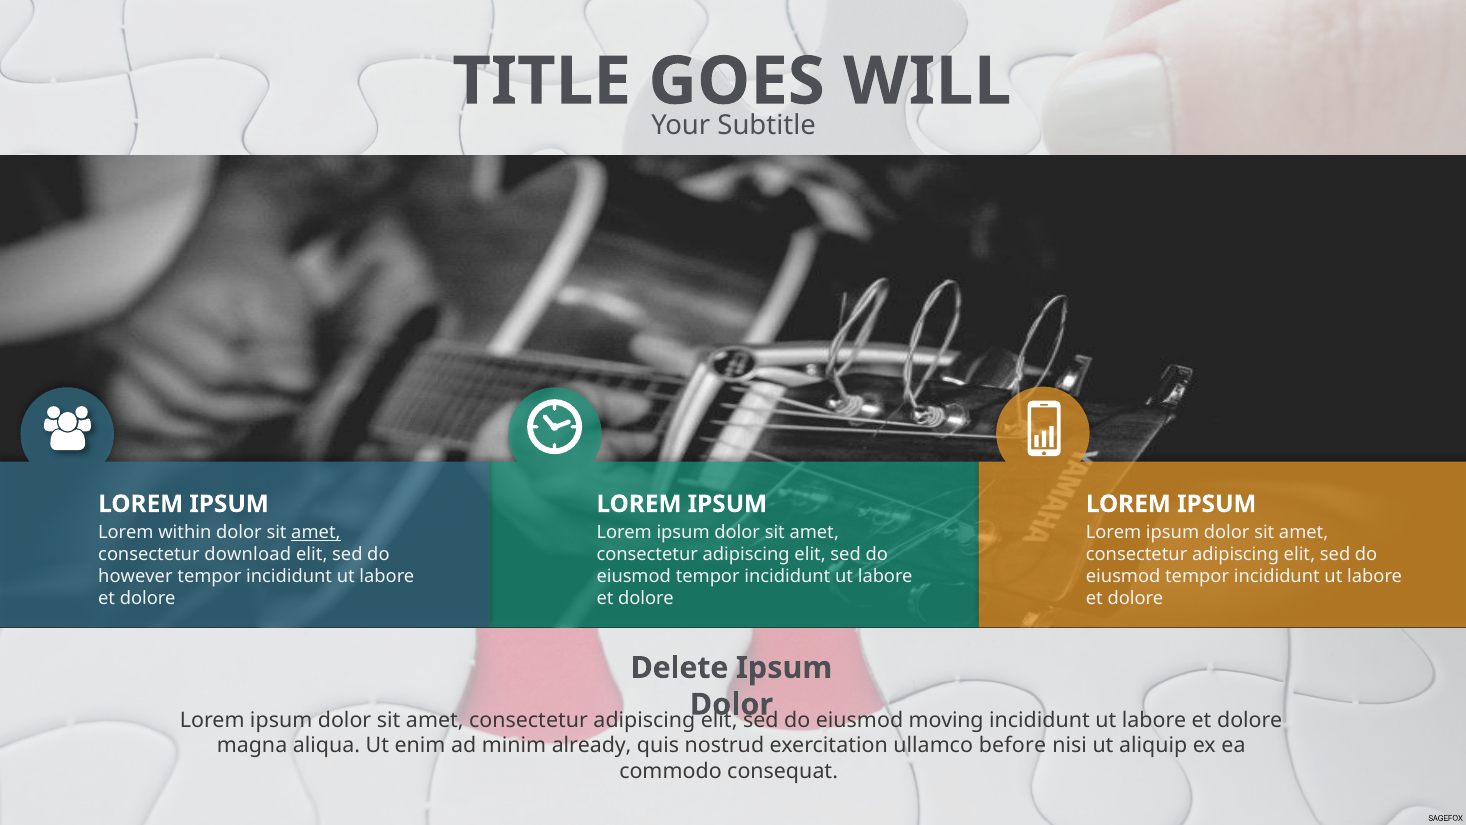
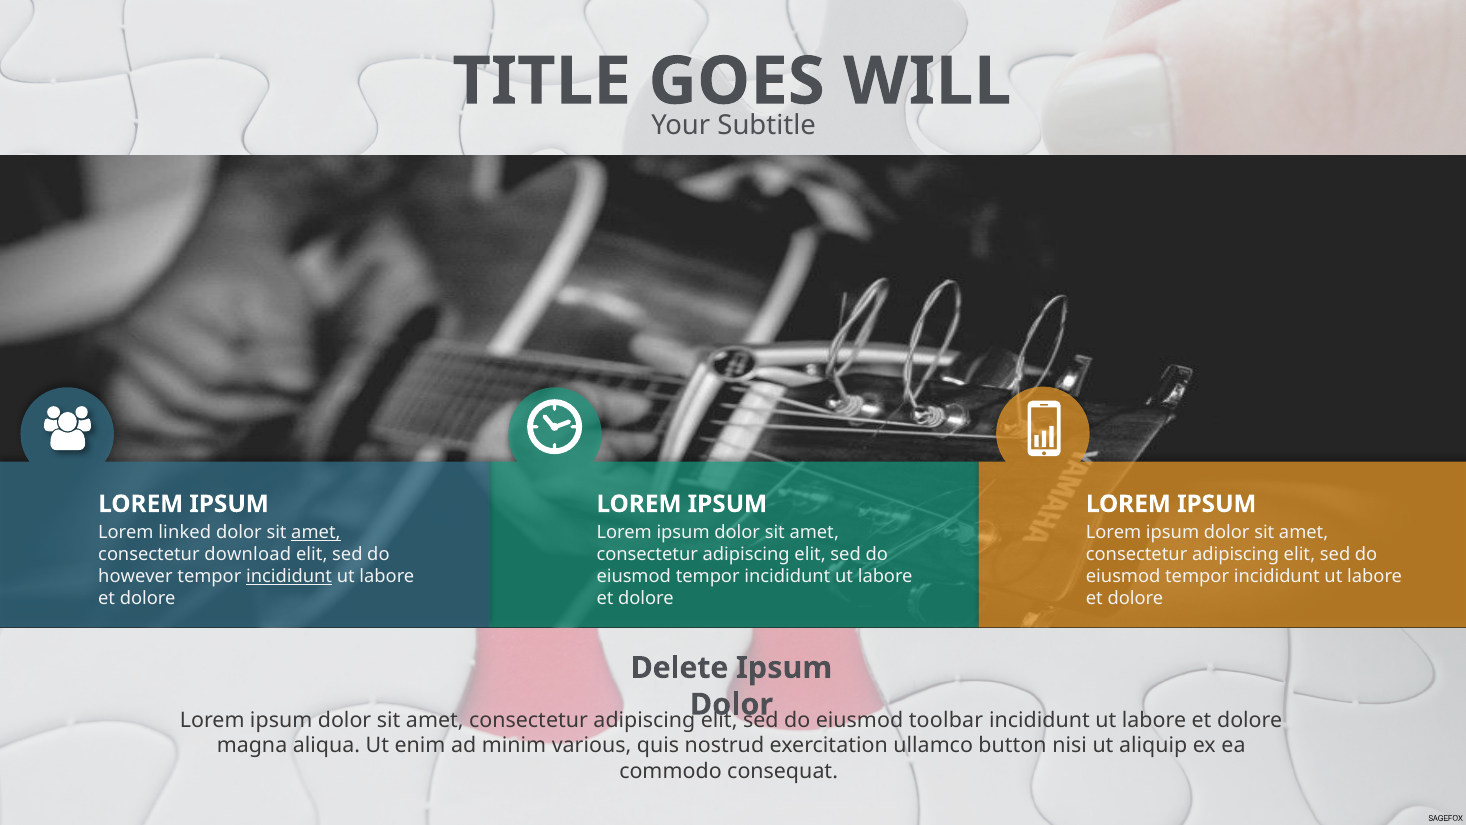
within: within -> linked (185, 533)
incididunt underline: none -> present (289, 577)
moving: moving -> toolbar (946, 720)
already: already -> various (592, 746)
before: before -> button (1013, 746)
